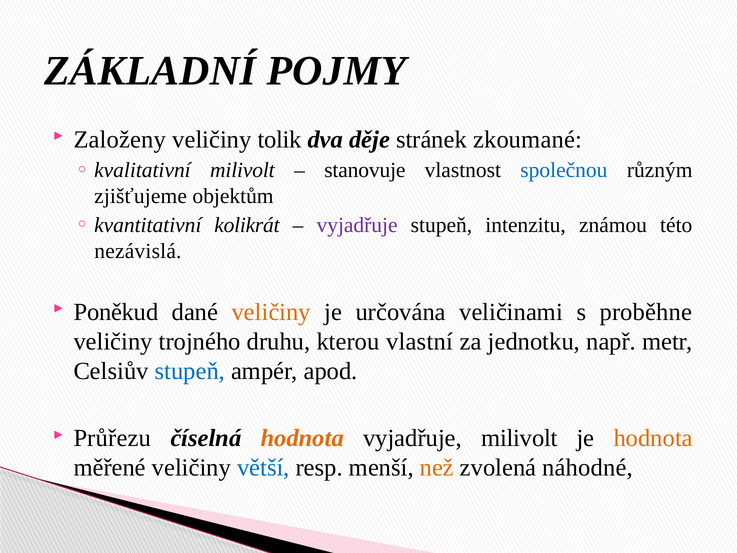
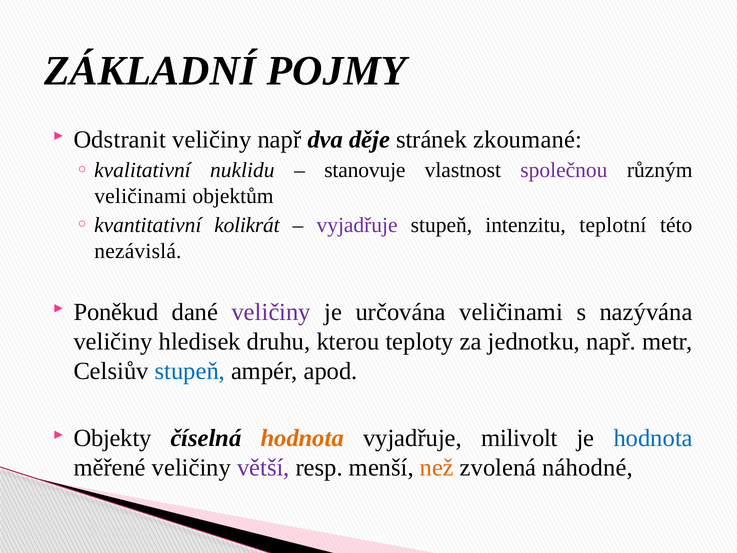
Založeny: Založeny -> Odstranit (120, 139)
veličiny tolik: tolik -> např (279, 139)
kvalitativní milivolt: milivolt -> nuklidu (242, 170)
společnou colour: blue -> purple (564, 170)
zjišťujeme: zjišťujeme -> veličinami (141, 196)
známou: známou -> teplotní (613, 225)
veličiny colour: orange -> purple (271, 312)
proběhne: proběhne -> nazývána (646, 312)
trojného: trojného -> hledisek (200, 341)
vlastní: vlastní -> teploty (420, 341)
Průřezu: Průřezu -> Objekty (113, 438)
hodnota colour: orange -> blue (653, 438)
větší colour: blue -> purple (263, 468)
